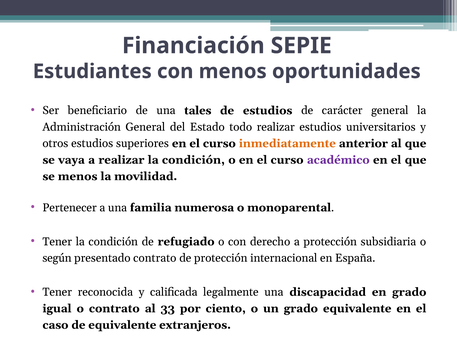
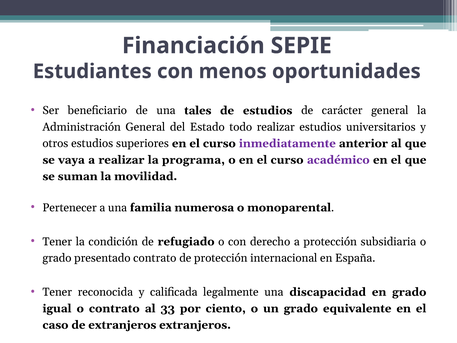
inmediatamente colour: orange -> purple (287, 143)
realizar la condición: condición -> programa (193, 160)
se menos: menos -> suman (78, 176)
según: según -> grado (57, 258)
de equivalente: equivalente -> extranjeros (122, 325)
